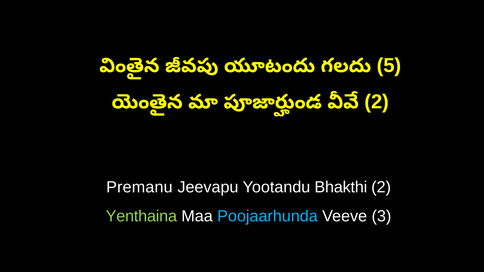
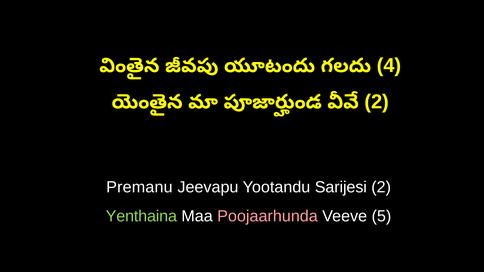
5: 5 -> 4 (389, 66)
Bhakthi: Bhakthi -> Sarijesi (341, 187)
Poojaarhunda colour: light blue -> pink (268, 216)
3: 3 -> 5 (381, 216)
